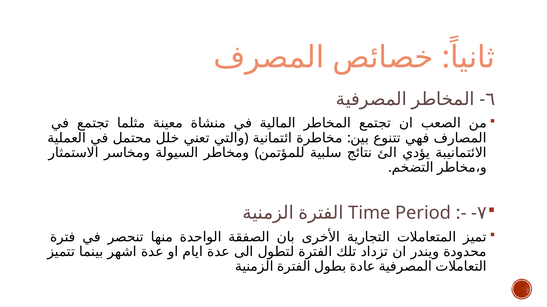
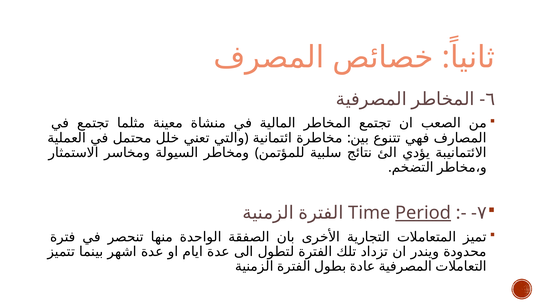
Period underline: none -> present (423, 213)
